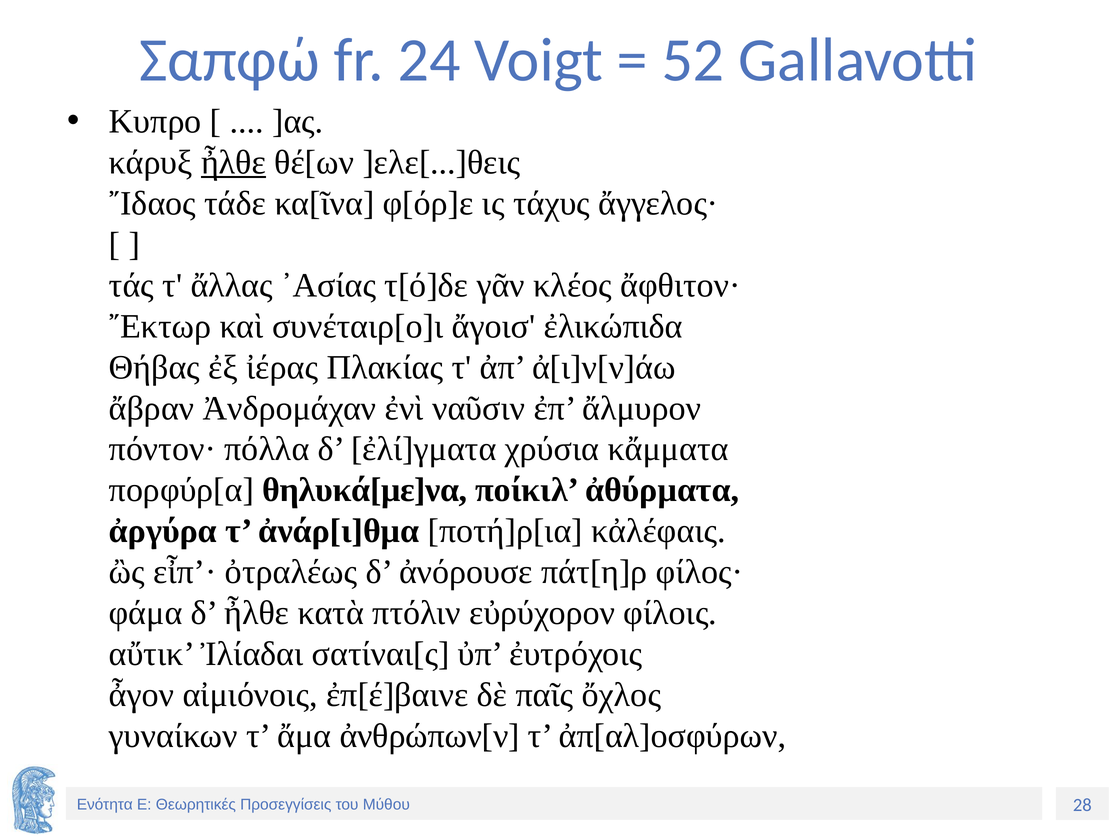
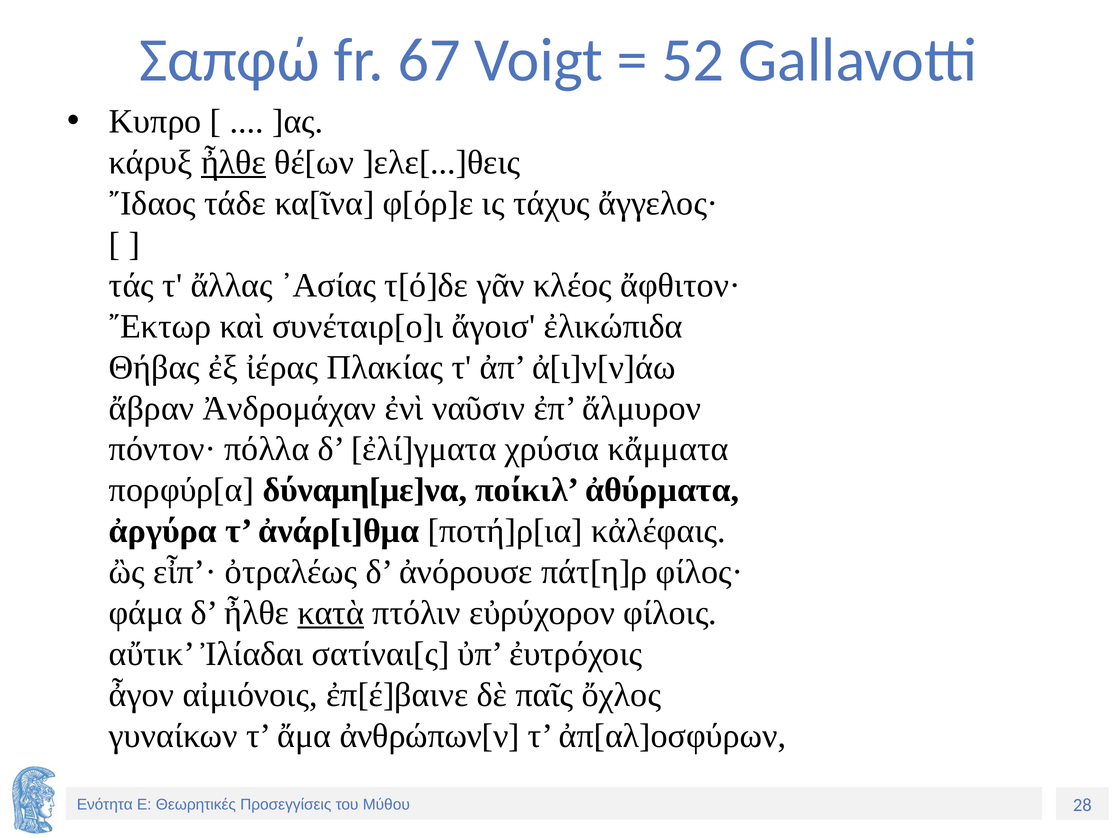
24: 24 -> 67 (429, 60)
θηλυκά[με]να: θηλυκά[με]να -> δύναμη[με]να (365, 490)
κατὰ underline: none -> present (331, 613)
